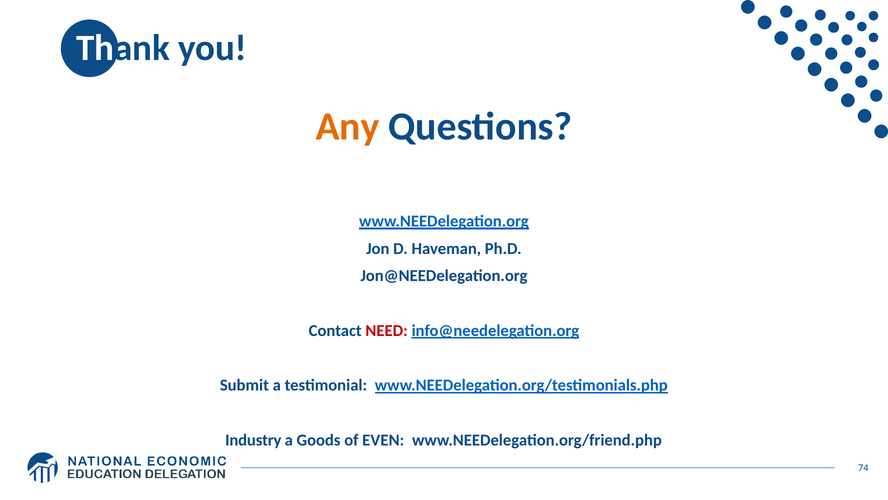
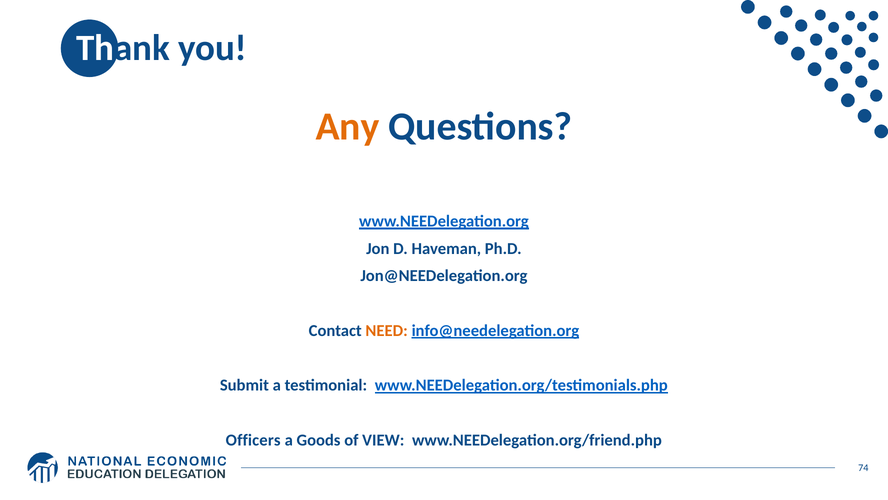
NEED colour: red -> orange (387, 330)
Industry: Industry -> Officers (253, 440)
EVEN: EVEN -> VIEW (383, 440)
